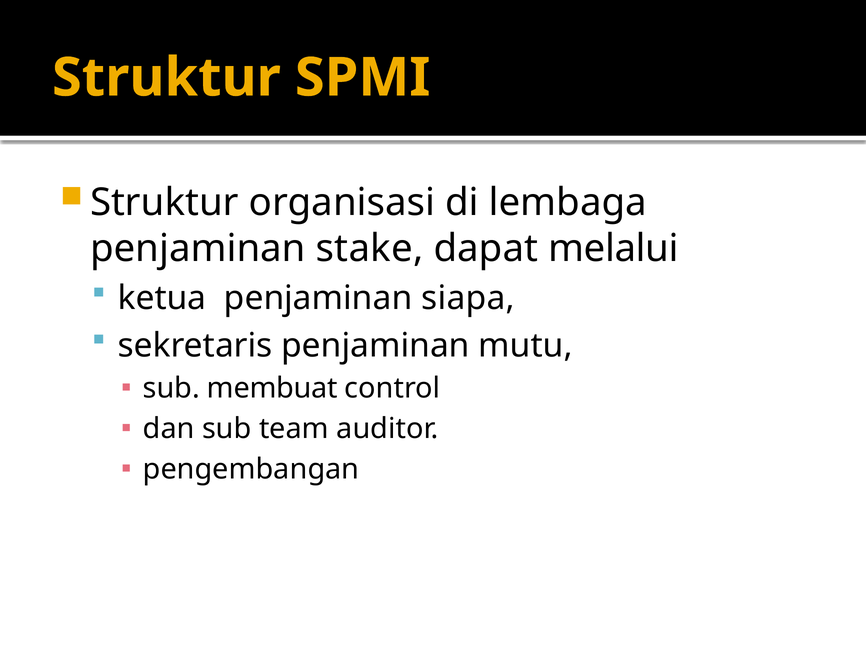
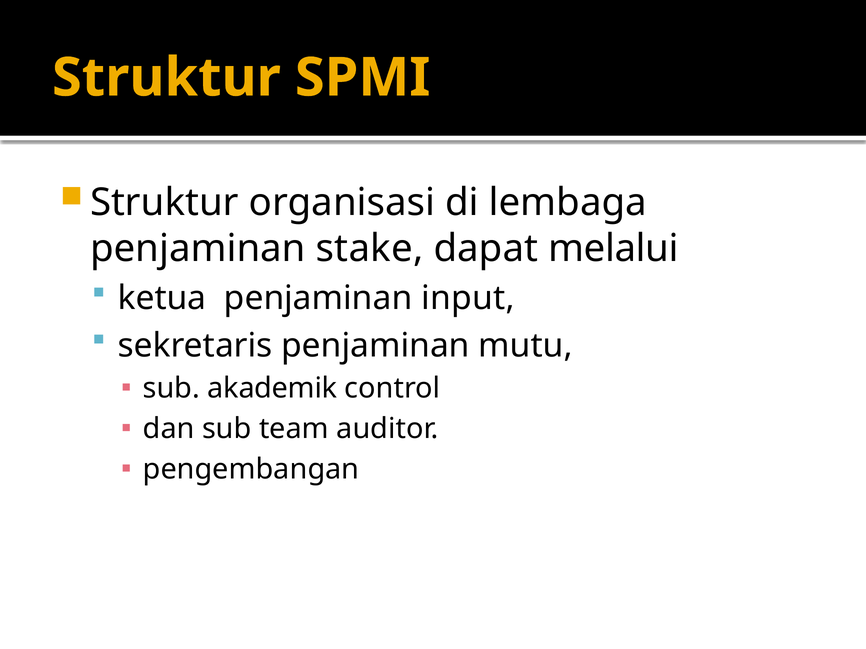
siapa: siapa -> input (468, 298)
membuat: membuat -> akademik (272, 389)
